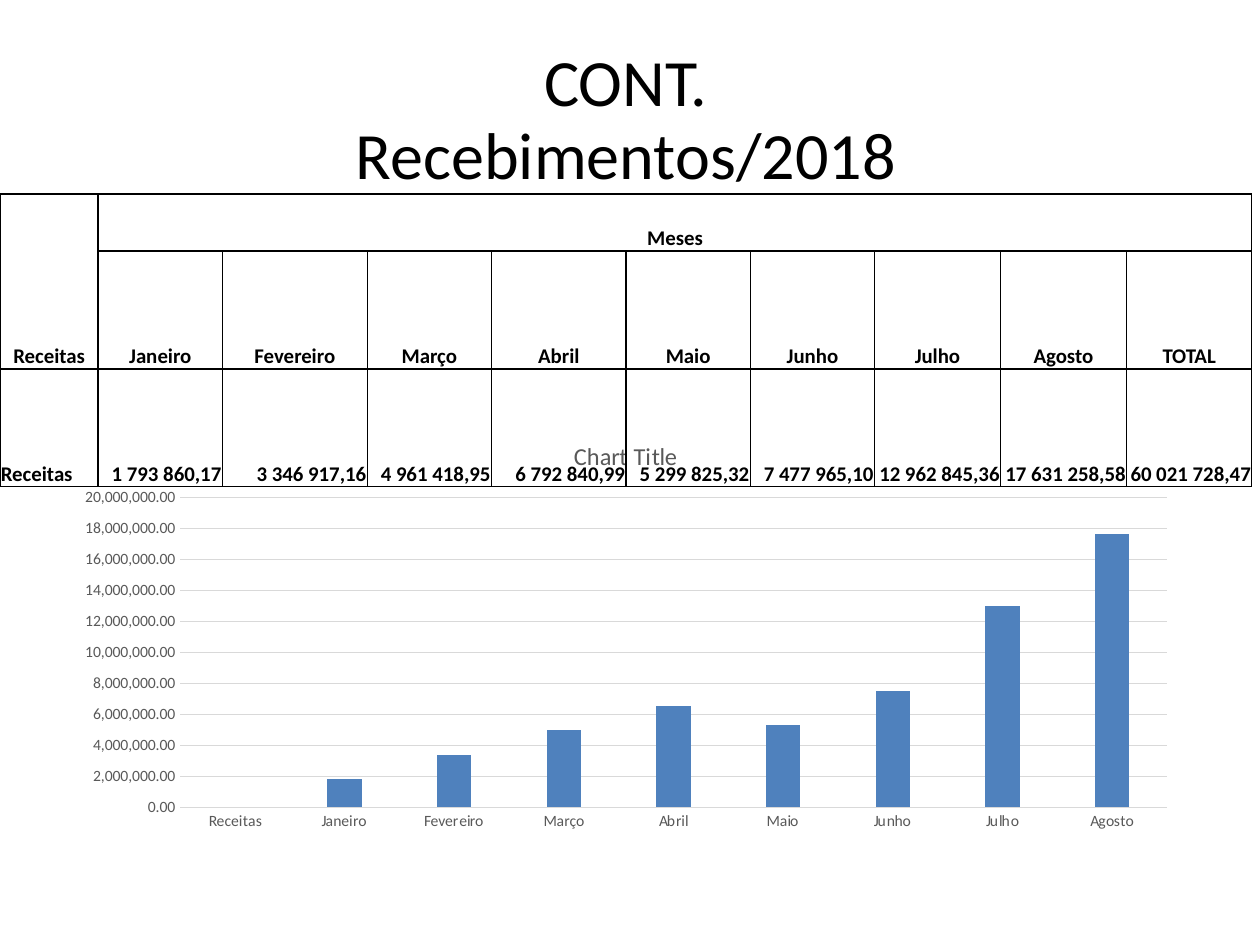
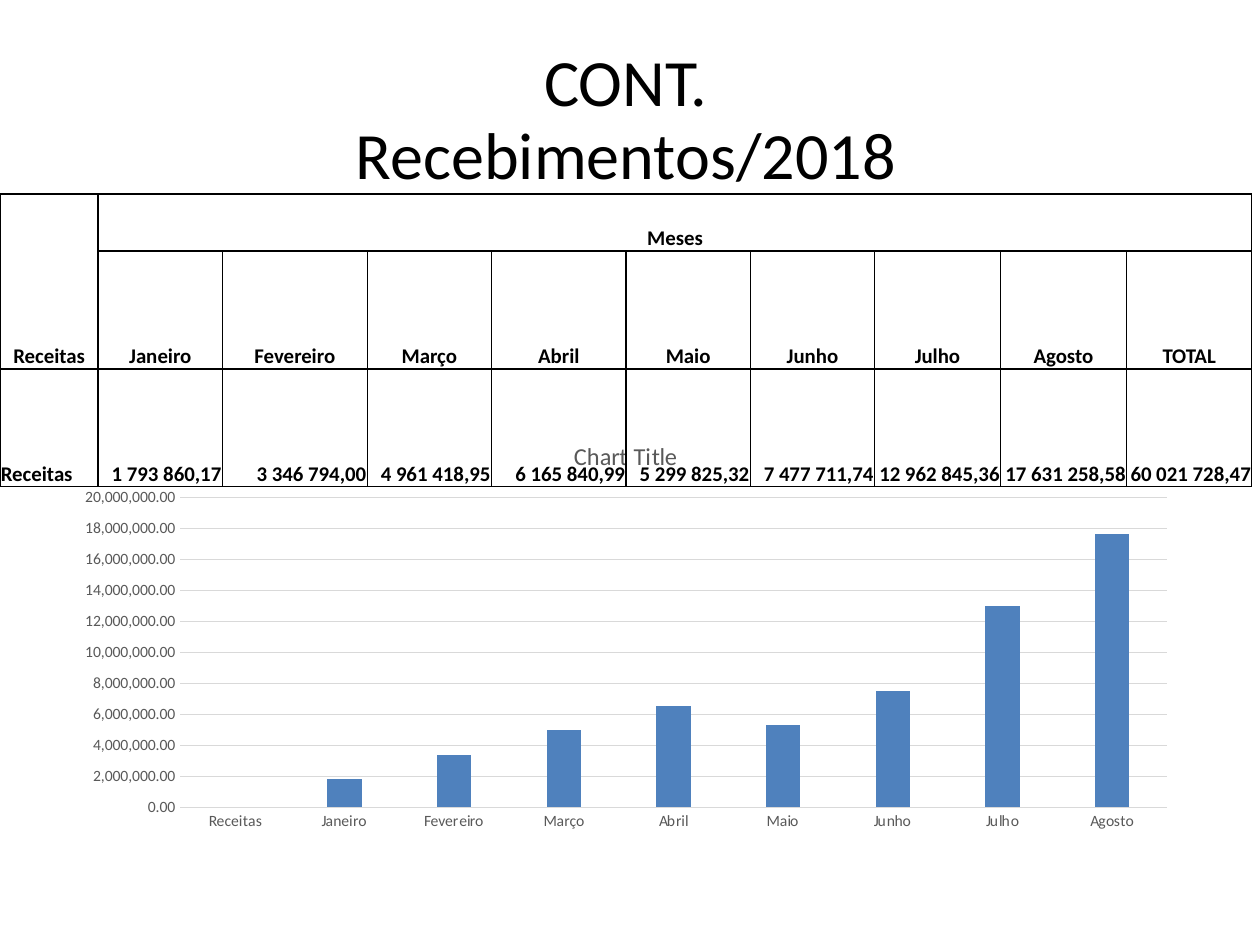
917,16: 917,16 -> 794,00 (337, 474)
792: 792 -> 165 (546, 474)
965,10: 965,10 -> 711,74 (844, 474)
